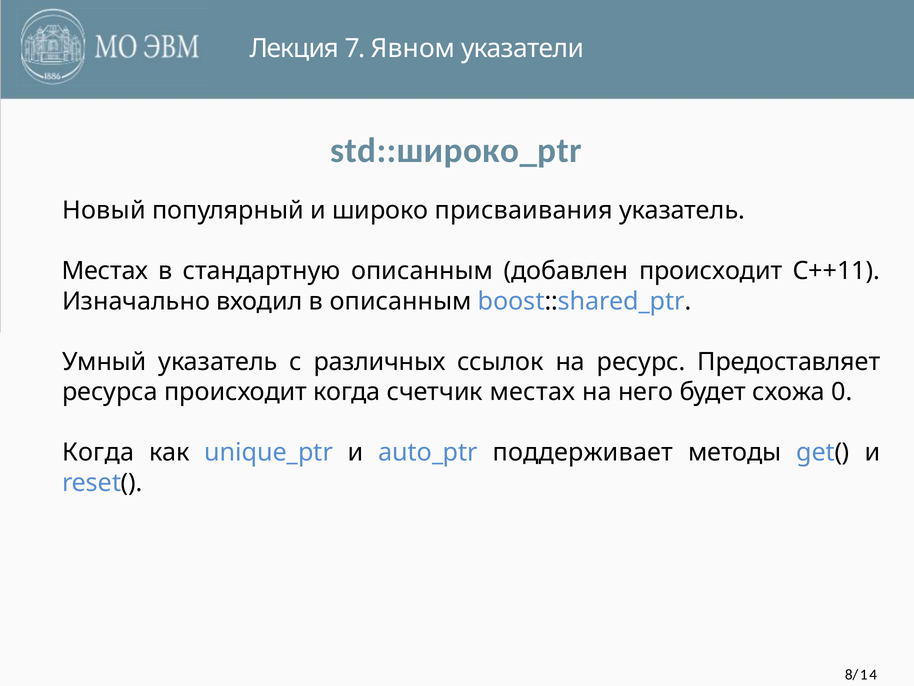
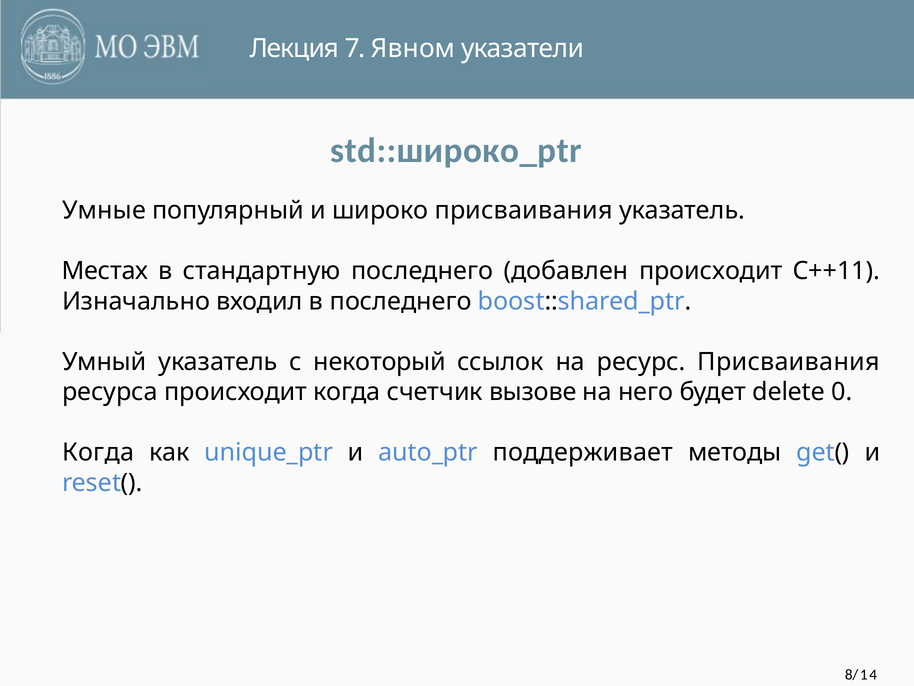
Новый: Новый -> Умные (104, 211)
стандартную описанным: описанным -> последнего (422, 271)
в описанным: описанным -> последнего (401, 301)
различных: различных -> некоторый (380, 362)
ресурс Предоставляет: Предоставляет -> Присваивания (789, 362)
счетчик местах: местах -> вызове (533, 392)
схожа: схожа -> delete (789, 392)
